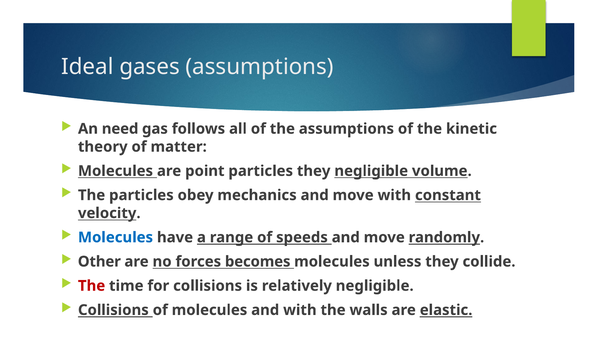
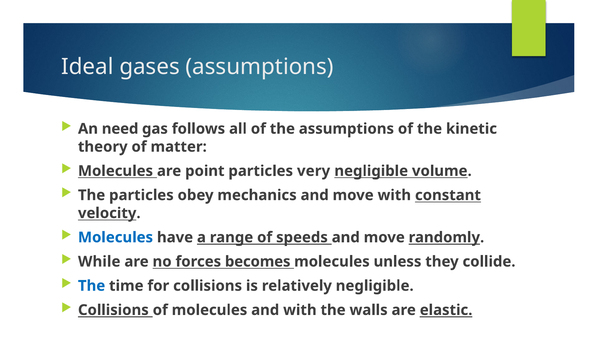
particles they: they -> very (314, 171)
Other: Other -> While (99, 261)
The colour: red -> blue (92, 285)
